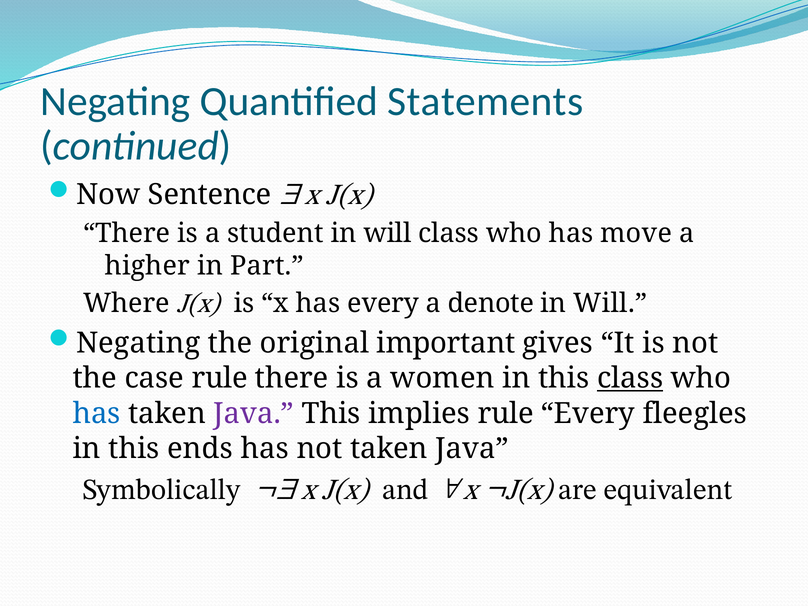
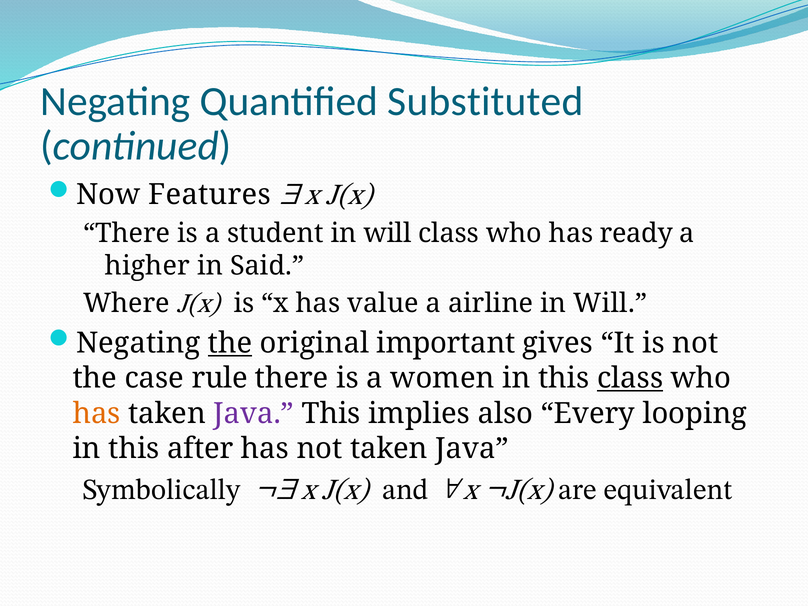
Statements: Statements -> Substituted (485, 101)
Sentence: Sentence -> Features (209, 195)
move: move -> ready (636, 234)
Part: Part -> Said (267, 266)
has every: every -> value (383, 304)
denote: denote -> airline (491, 304)
the underline: none -> present (230, 343)
has colour: blue -> orange (97, 413)
implies rule: rule -> also (505, 413)
fleegles: fleegles -> looping (695, 413)
ends: ends -> after (200, 448)
